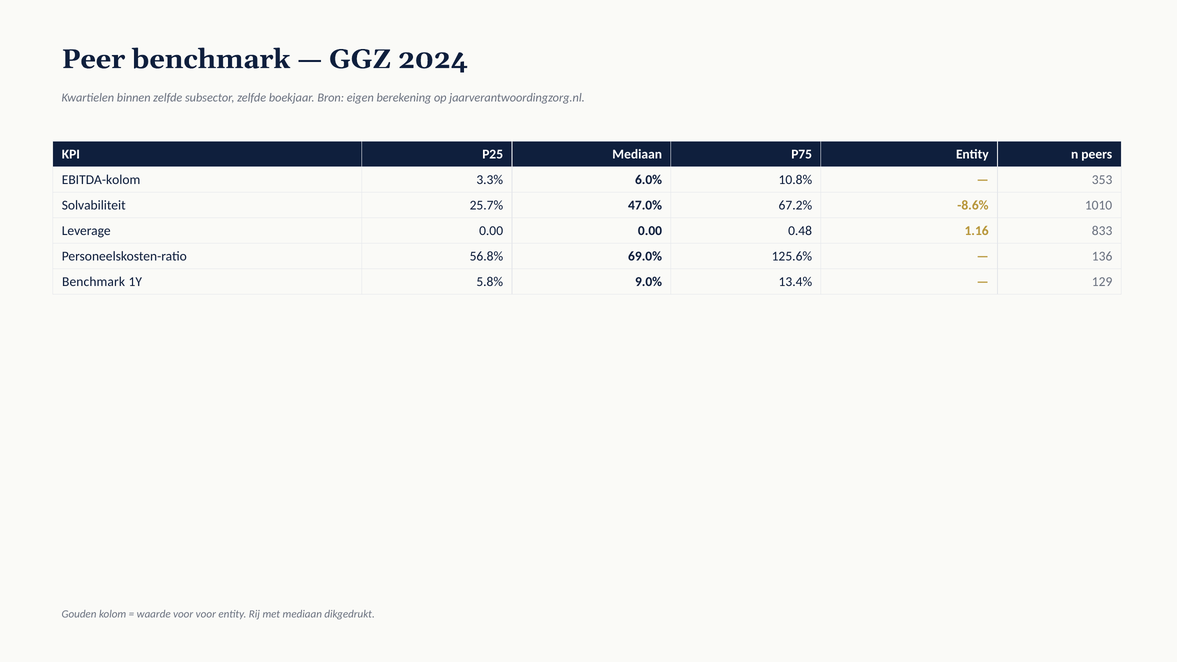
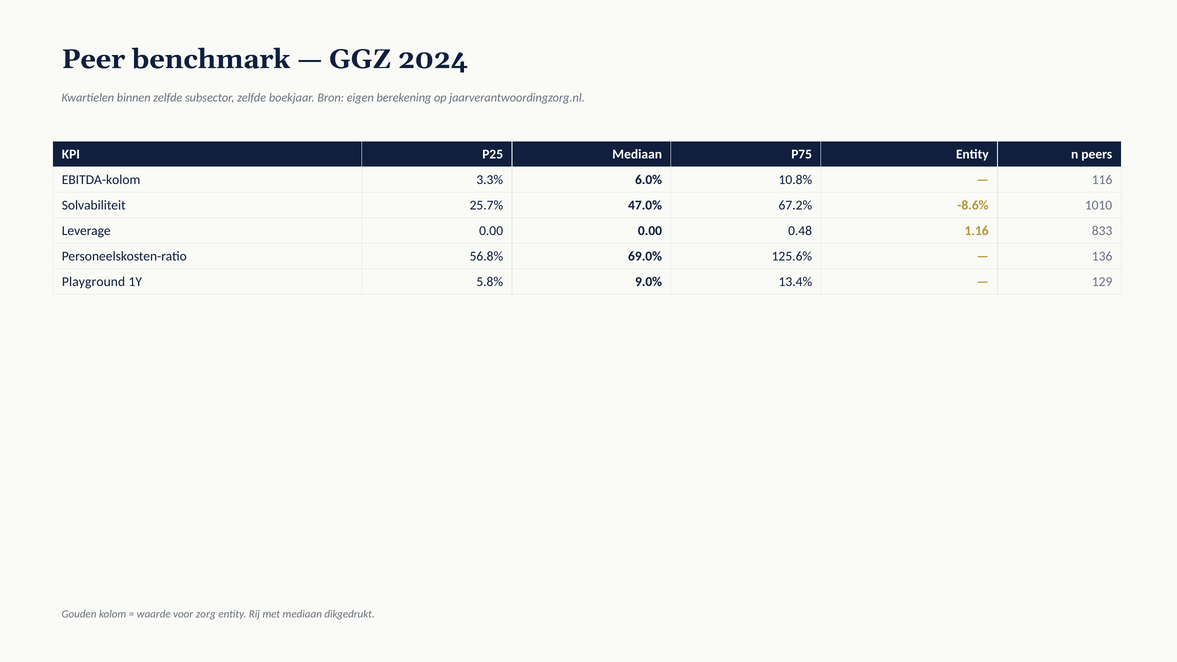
353: 353 -> 116 (1102, 180)
Benchmark: Benchmark -> Playground (94, 282)
voor voor: voor -> zorg (206, 614)
